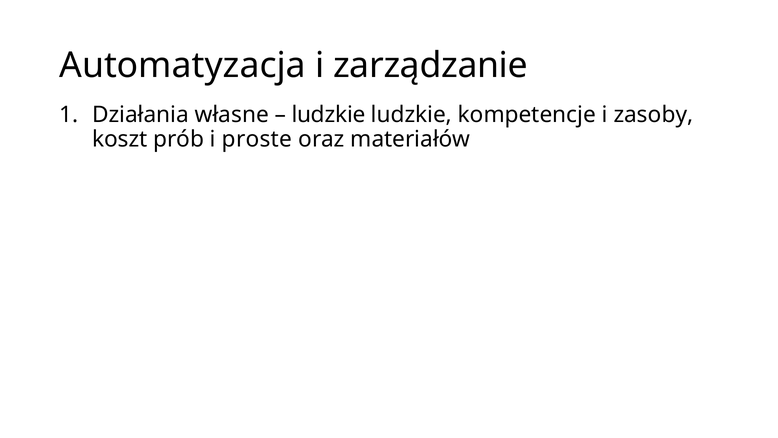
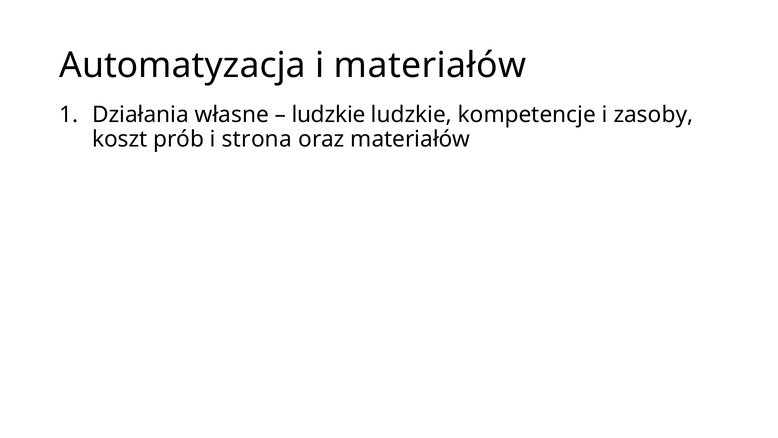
i zarządzanie: zarządzanie -> materiałów (430, 65)
proste: proste -> strona (257, 139)
